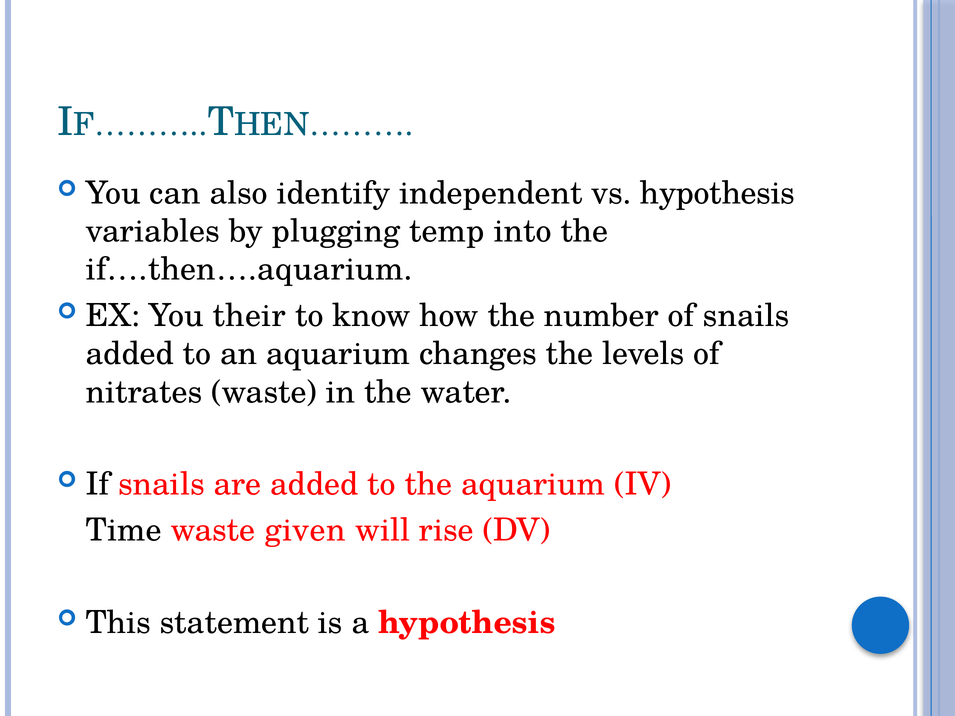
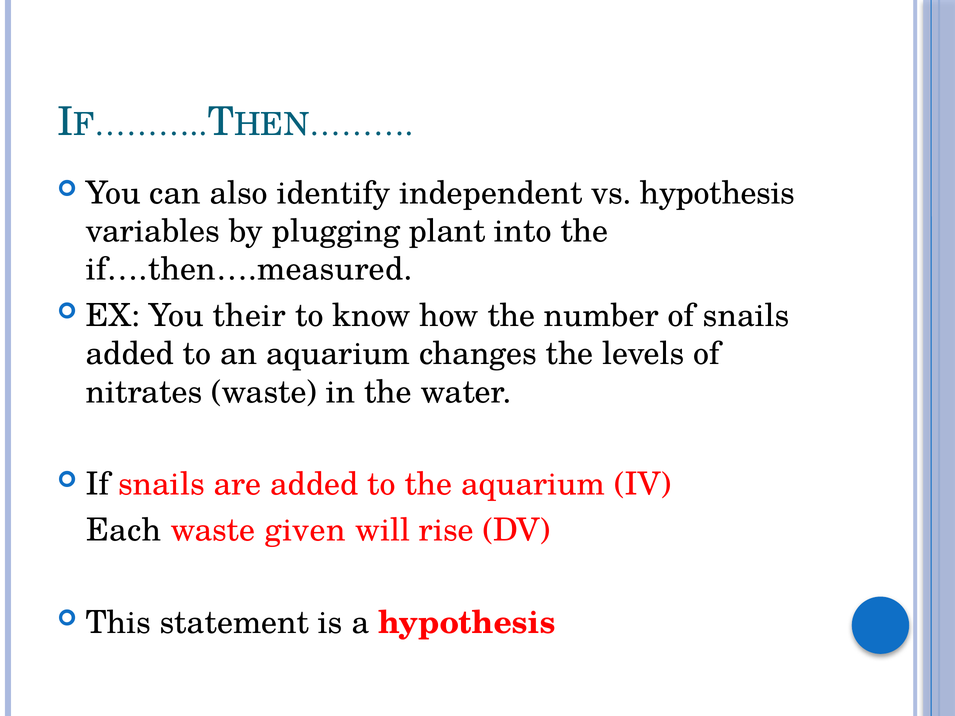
temp: temp -> plant (447, 231)
if….then….aquarium: if….then….aquarium -> if….then….measured (249, 270)
Time: Time -> Each (124, 531)
